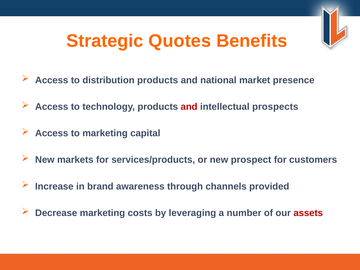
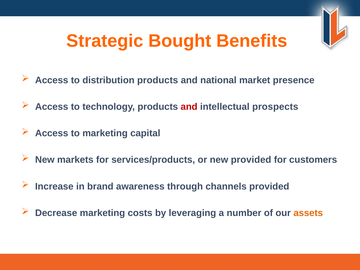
Quotes: Quotes -> Bought (180, 41)
new prospect: prospect -> provided (251, 160)
assets colour: red -> orange (308, 213)
